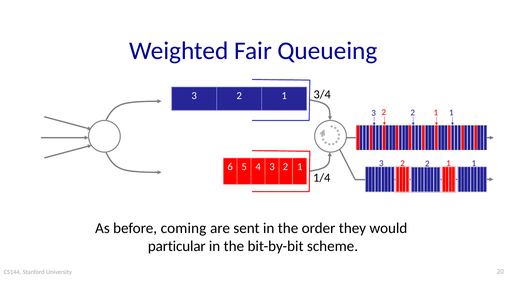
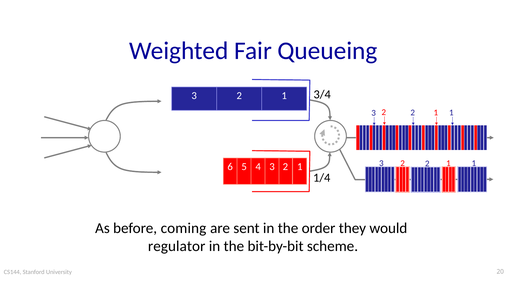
particular: particular -> regulator (177, 246)
